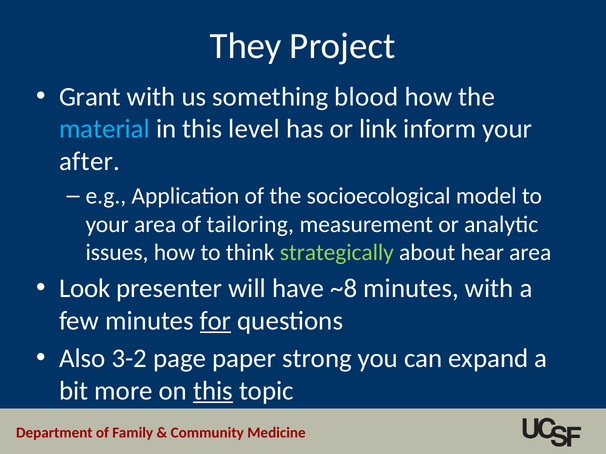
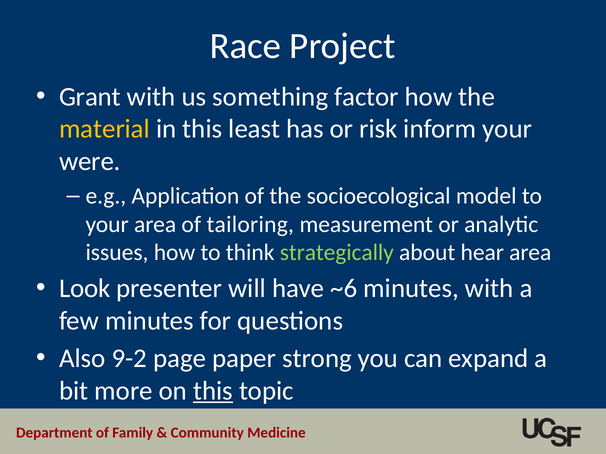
They: They -> Race (246, 46)
blood: blood -> factor (367, 97)
material colour: light blue -> yellow (104, 129)
level: level -> least (254, 129)
link: link -> risk (378, 129)
after: after -> were (90, 161)
~8: ~8 -> ~6 (344, 289)
for underline: present -> none (216, 321)
3-2: 3-2 -> 9-2 (129, 359)
